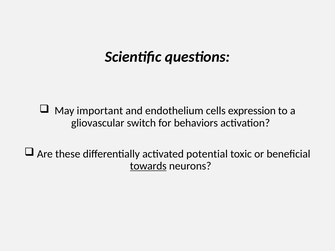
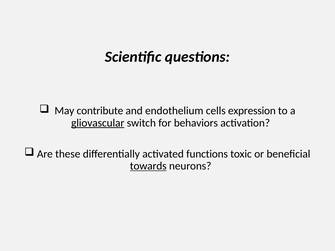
important: important -> contribute (100, 111)
gliovascular underline: none -> present (98, 123)
potential: potential -> functions (207, 154)
